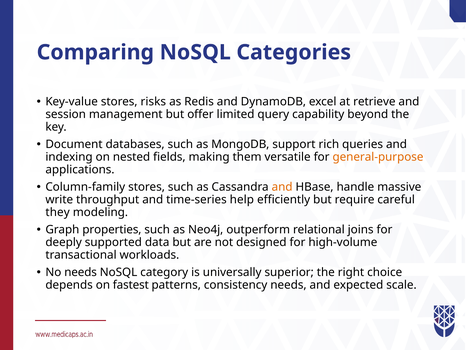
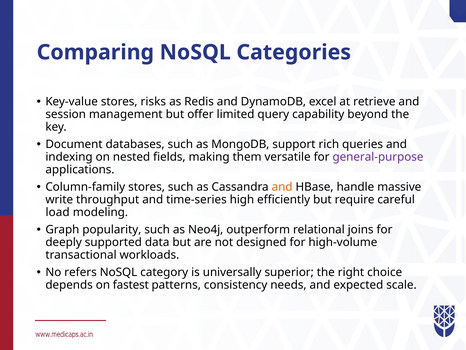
general-purpose colour: orange -> purple (378, 157)
help: help -> high (242, 199)
they: they -> load (58, 212)
properties: properties -> popularity (112, 229)
No needs: needs -> refers (81, 272)
